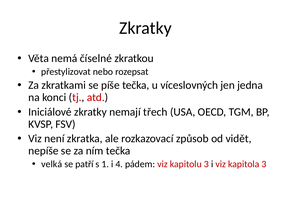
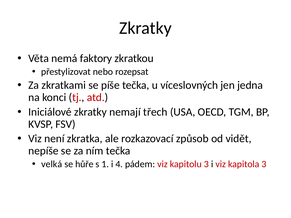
číselné: číselné -> faktory (96, 58)
patří: patří -> hůře (84, 164)
